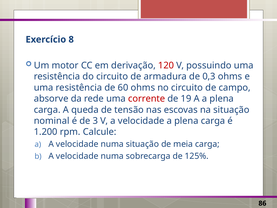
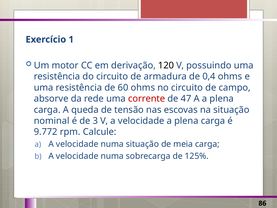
8: 8 -> 1 (71, 39)
120 colour: red -> black (166, 65)
0,3: 0,3 -> 0,4 (209, 76)
19: 19 -> 47 (186, 99)
1.200: 1.200 -> 9.772 (46, 132)
